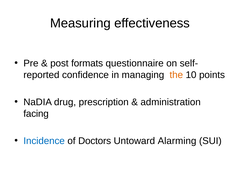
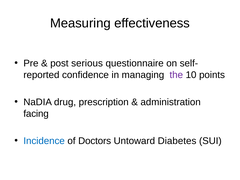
formats: formats -> serious (87, 63)
the colour: orange -> purple (176, 75)
Alarming: Alarming -> Diabetes (177, 141)
